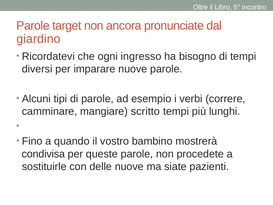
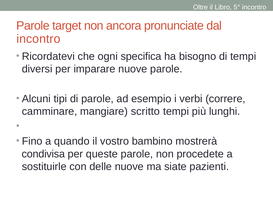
giardino: giardino -> incontro (38, 39)
ingresso: ingresso -> specifica (141, 56)
